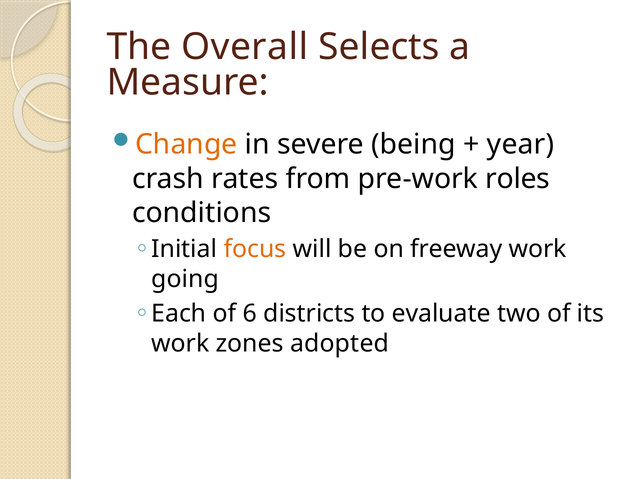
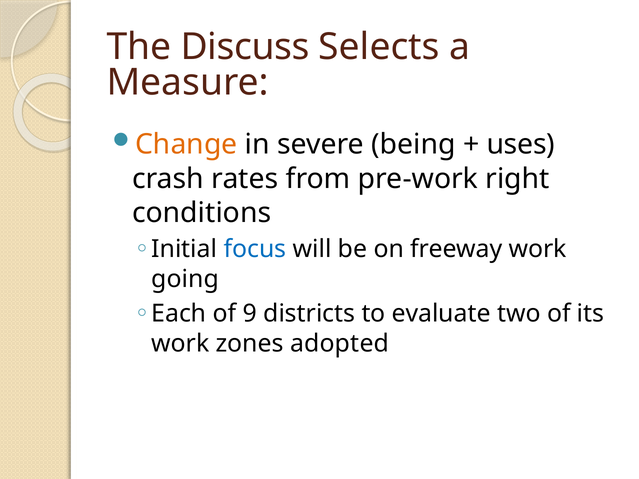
Overall: Overall -> Discuss (245, 47)
year: year -> uses (521, 145)
roles: roles -> right (518, 179)
focus colour: orange -> blue (255, 249)
6: 6 -> 9 (250, 314)
